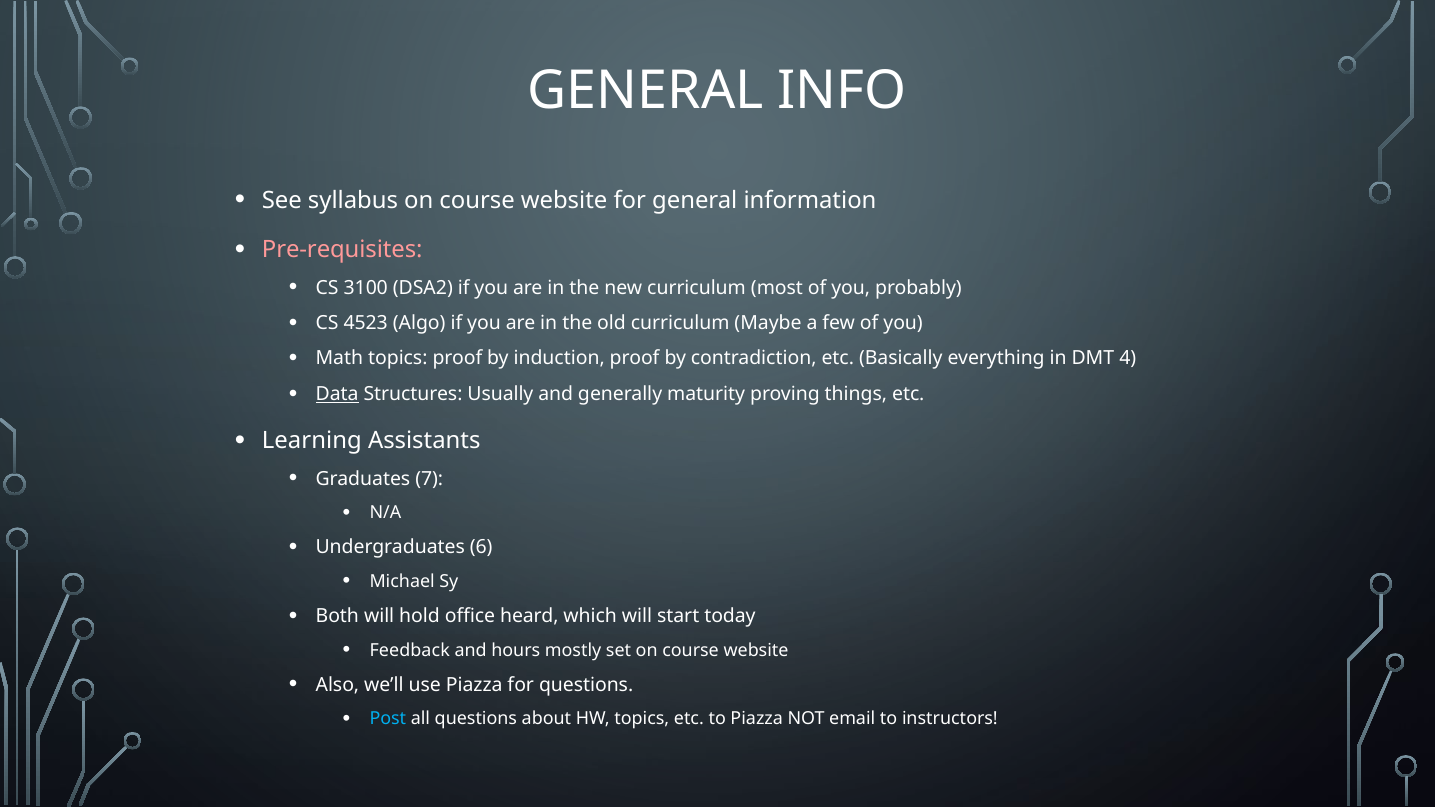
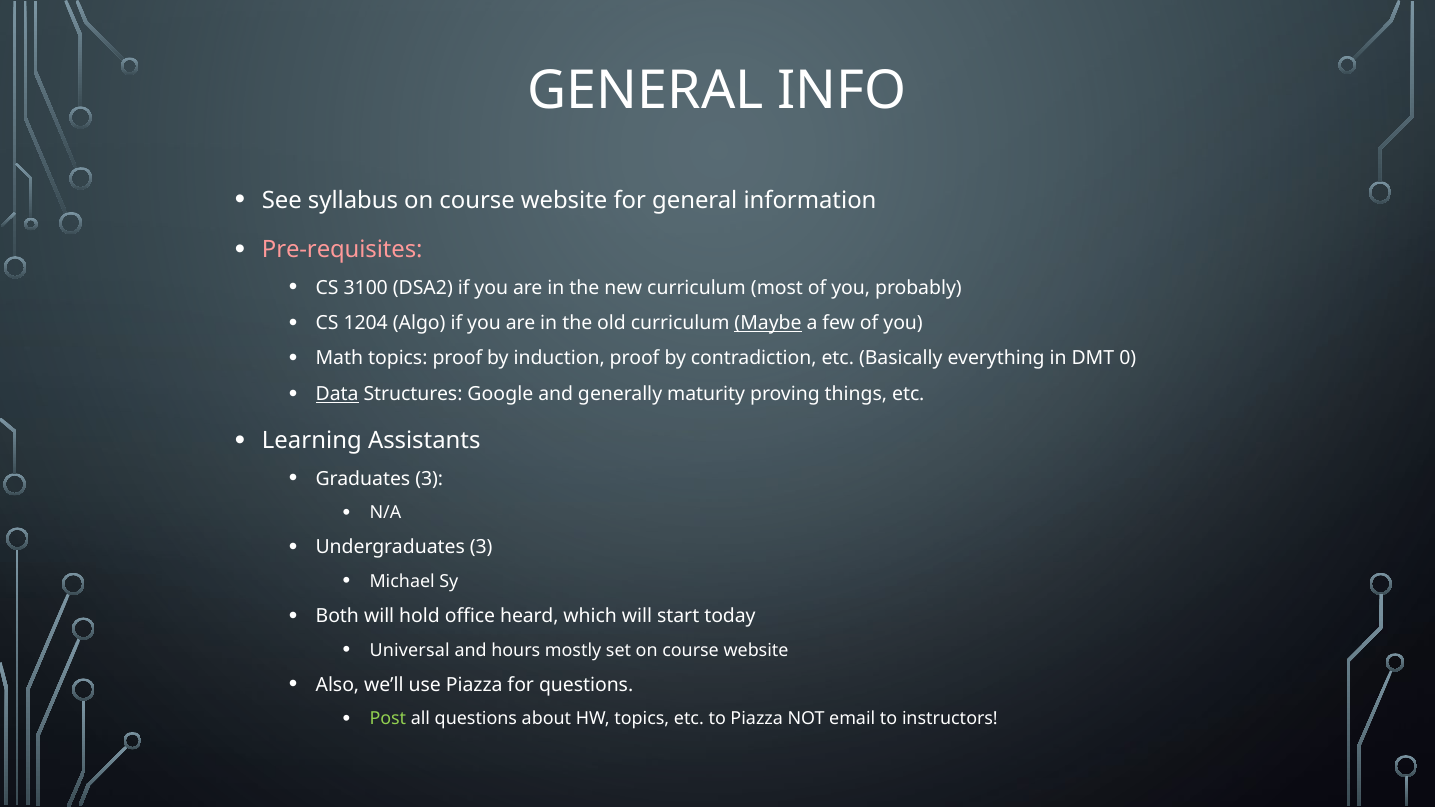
4523: 4523 -> 1204 (366, 323)
Maybe underline: none -> present (768, 323)
4: 4 -> 0 (1128, 359)
Usually: Usually -> Google (500, 394)
Graduates 7: 7 -> 3 (429, 479)
Undergraduates 6: 6 -> 3 (481, 548)
Feedback: Feedback -> Universal (410, 650)
Post colour: light blue -> light green (388, 719)
